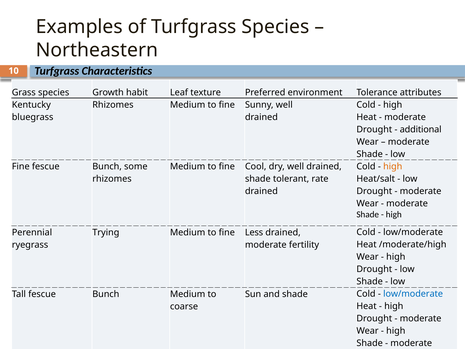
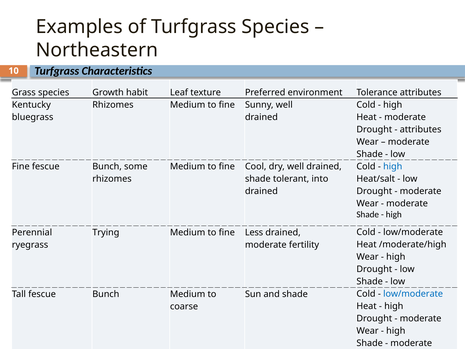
additional: additional -> attributes (421, 129)
high colour: orange -> blue (393, 166)
rate: rate -> into (320, 179)
